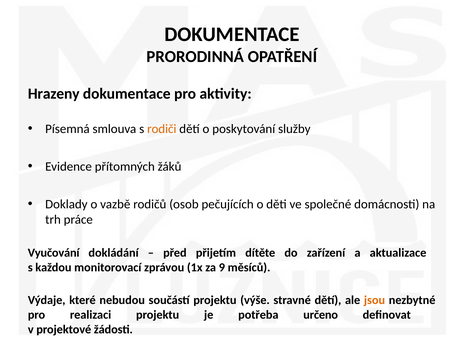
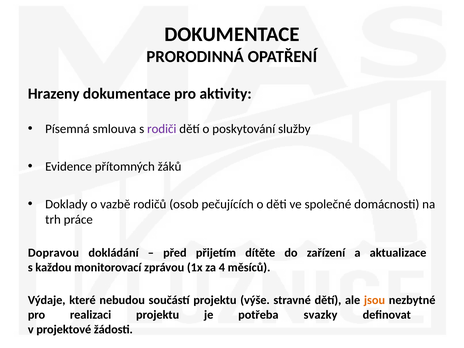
rodiči colour: orange -> purple (162, 129)
Vyučování: Vyučování -> Dopravou (53, 253)
9: 9 -> 4 (222, 267)
určeno: určeno -> svazky (320, 315)
